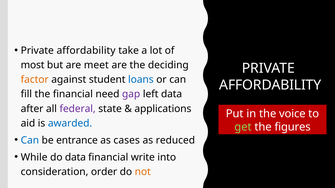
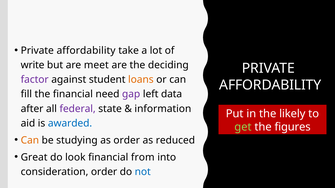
most: most -> write (33, 65)
factor colour: orange -> purple (35, 80)
loans colour: blue -> orange (141, 80)
applications: applications -> information (163, 109)
voice: voice -> likely (292, 114)
Can colour: blue -> orange (30, 141)
entrance: entrance -> studying (77, 141)
as cases: cases -> order (127, 141)
While: While -> Great (34, 158)
do data: data -> look (75, 158)
write: write -> from (143, 158)
not colour: orange -> blue (143, 172)
